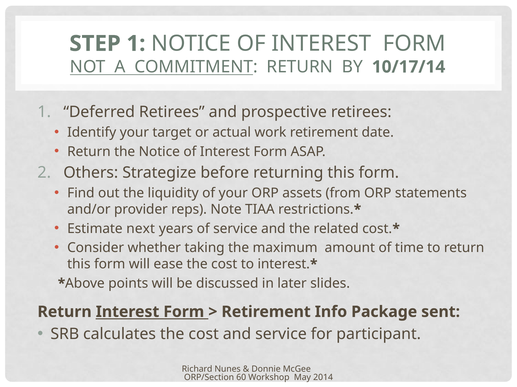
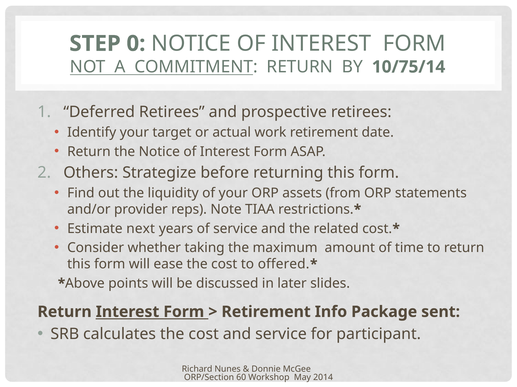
STEP 1: 1 -> 0 (136, 44)
10/17/14: 10/17/14 -> 10/75/14 (409, 67)
to interest: interest -> offered (284, 265)
